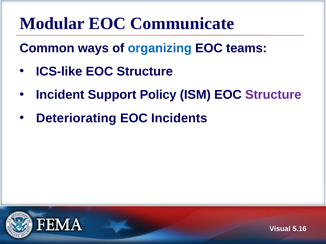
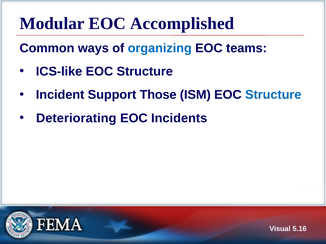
Communicate: Communicate -> Accomplished (182, 23)
Policy: Policy -> Those (158, 95)
Structure colour: purple -> blue (273, 95)
